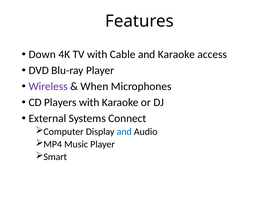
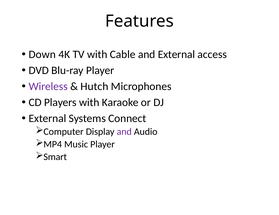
and Karaoke: Karaoke -> External (176, 55)
When: When -> Hutch (94, 87)
and colour: blue -> purple (124, 132)
